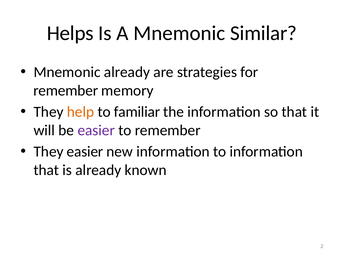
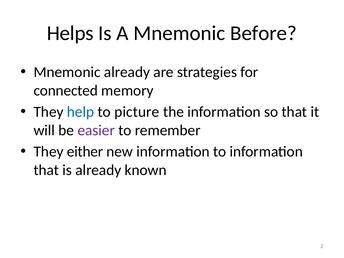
Similar: Similar -> Before (263, 33)
remember: remember -> connected (66, 91)
help colour: orange -> blue (81, 112)
familiar: familiar -> picture (137, 112)
They easier: easier -> either (85, 152)
